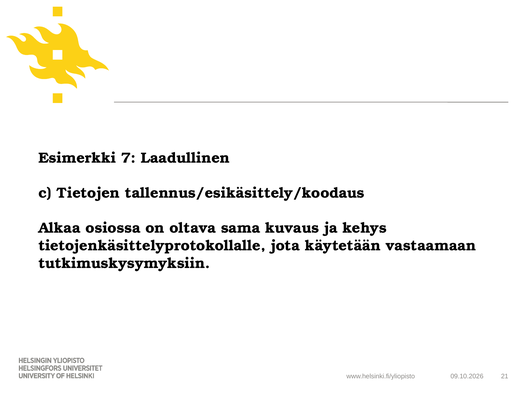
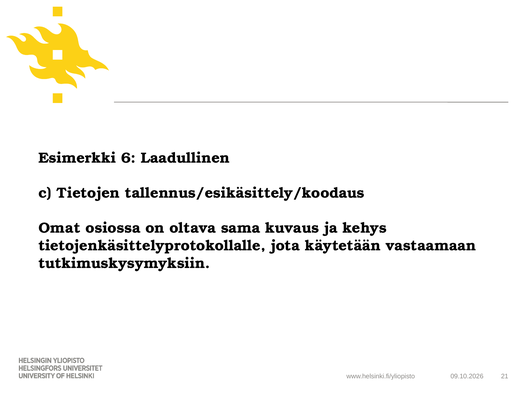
7: 7 -> 6 (128, 158)
Alkaa: Alkaa -> Omat (59, 228)
